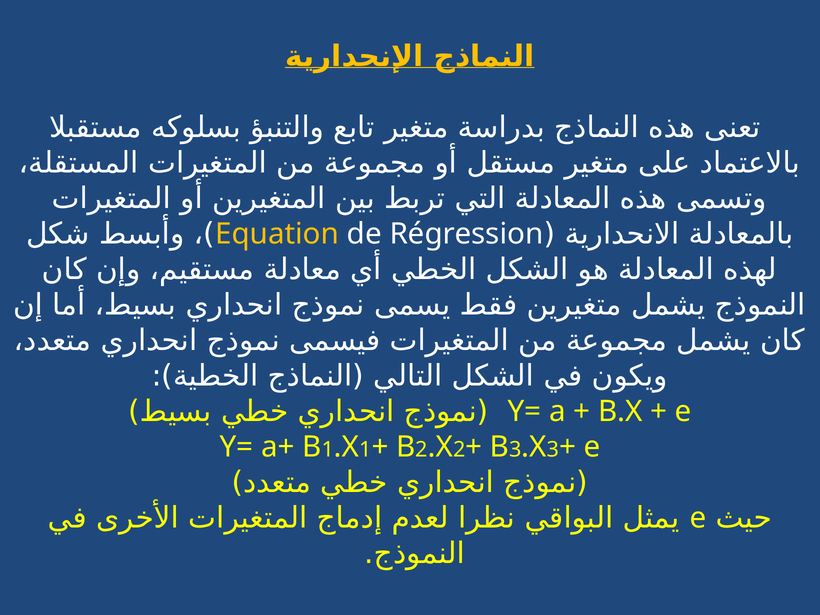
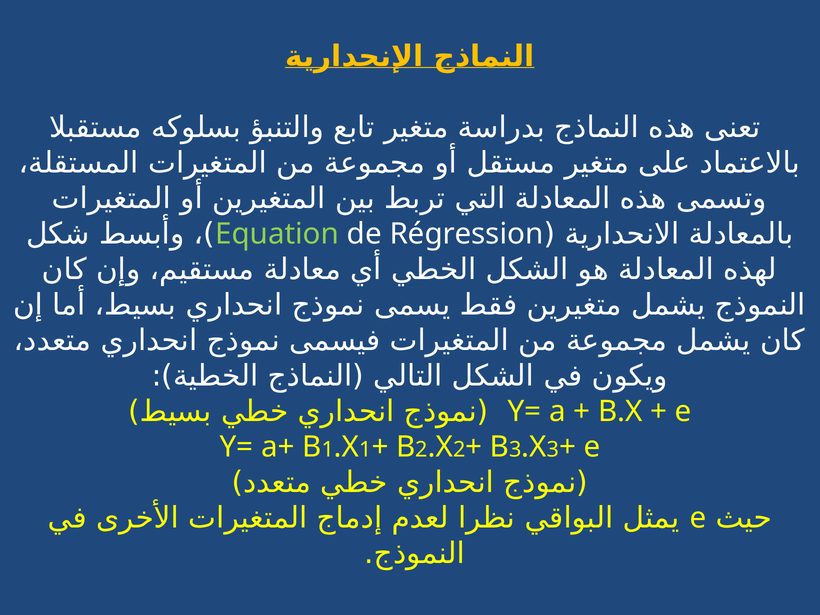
Equation colour: yellow -> light green (277, 234)
